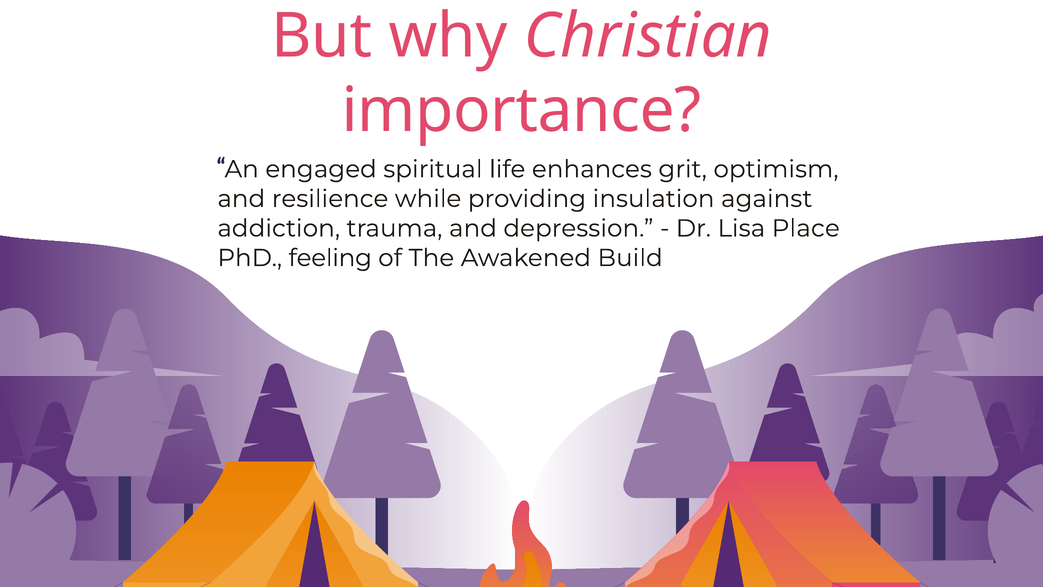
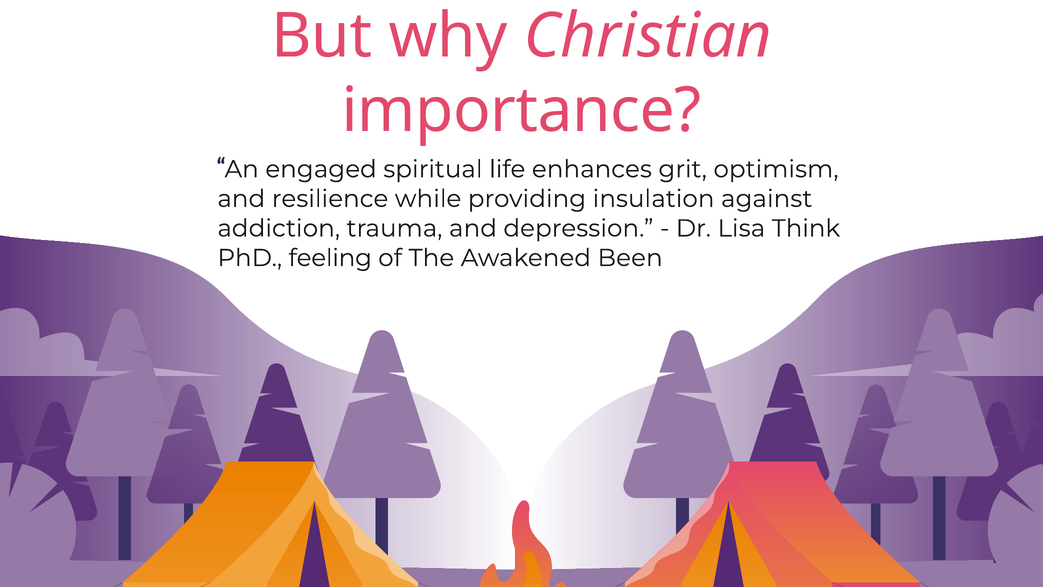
Place: Place -> Think (806, 228)
Build: Build -> Been (630, 258)
